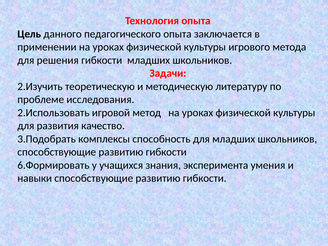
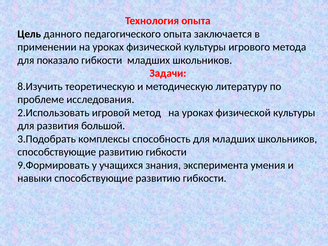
решения: решения -> показало (58, 60)
2.Изучить: 2.Изучить -> 8.Изучить (40, 86)
качество: качество -> большой (103, 126)
6.Формировать: 6.Формировать -> 9.Формировать (53, 165)
